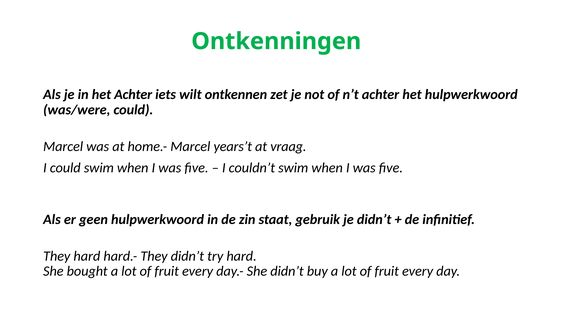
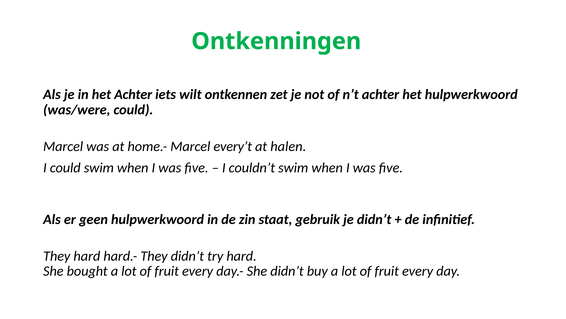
years’t: years’t -> every’t (233, 146)
vraag: vraag -> halen (288, 146)
